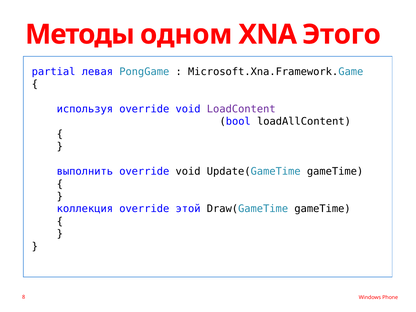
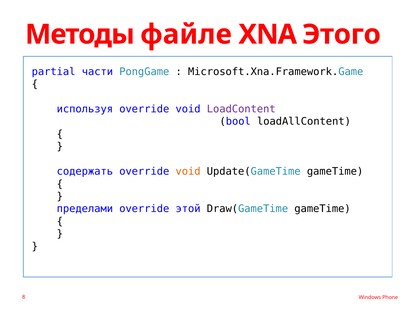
одном: одном -> файле (186, 34)
левая: левая -> части (97, 72)
выполнить: выполнить -> содержать (85, 171)
void colour: black -> orange (188, 171)
коллекция: коллекция -> пределами (85, 209)
